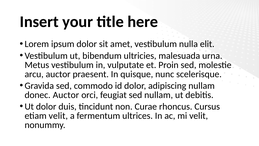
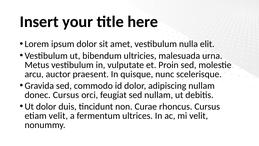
donec Auctor: Auctor -> Cursus (66, 95)
